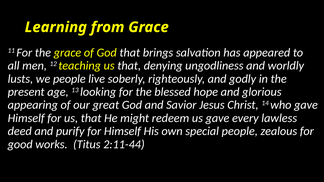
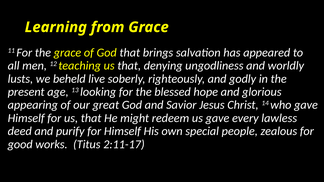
we people: people -> beheld (69, 79)
2:11-44: 2:11-44 -> 2:11-17 (124, 145)
